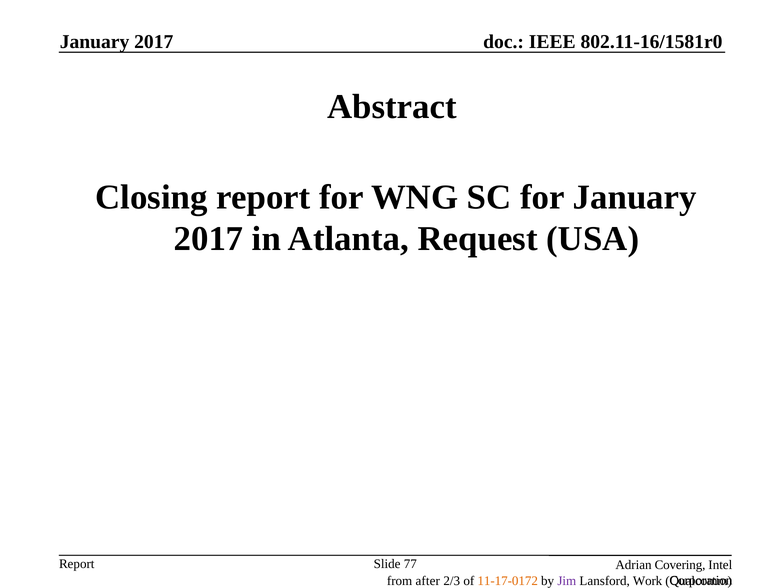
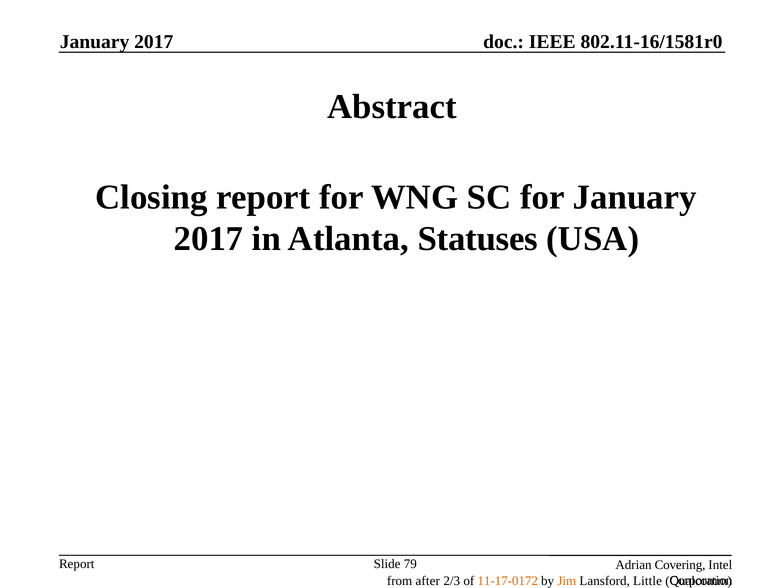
Request: Request -> Statuses (478, 239)
77: 77 -> 79 (410, 564)
Jim colour: purple -> orange (567, 581)
Work: Work -> Little (647, 581)
